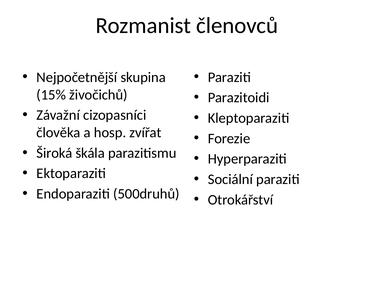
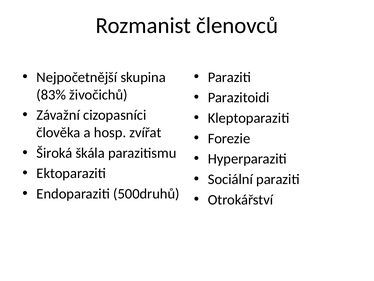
15%: 15% -> 83% (51, 95)
